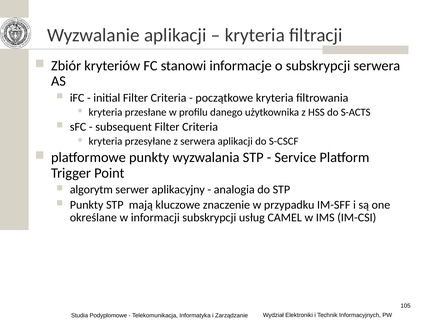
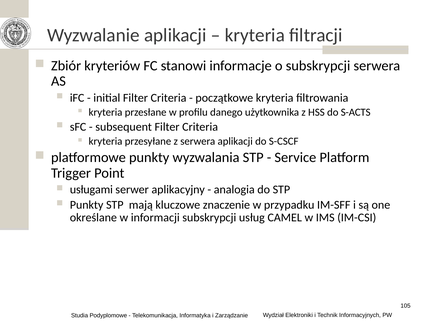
algorytm: algorytm -> usługami (91, 190)
